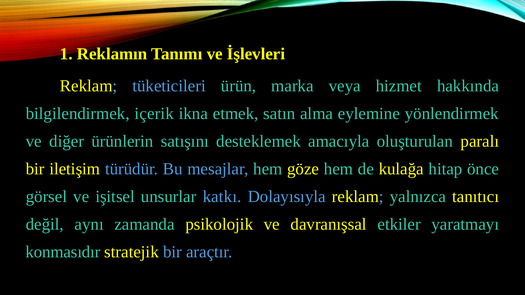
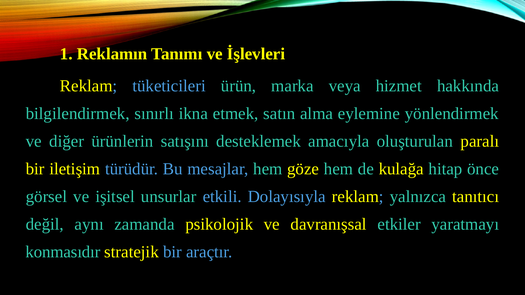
içerik: içerik -> sınırlı (154, 114)
katkı: katkı -> etkili (222, 197)
